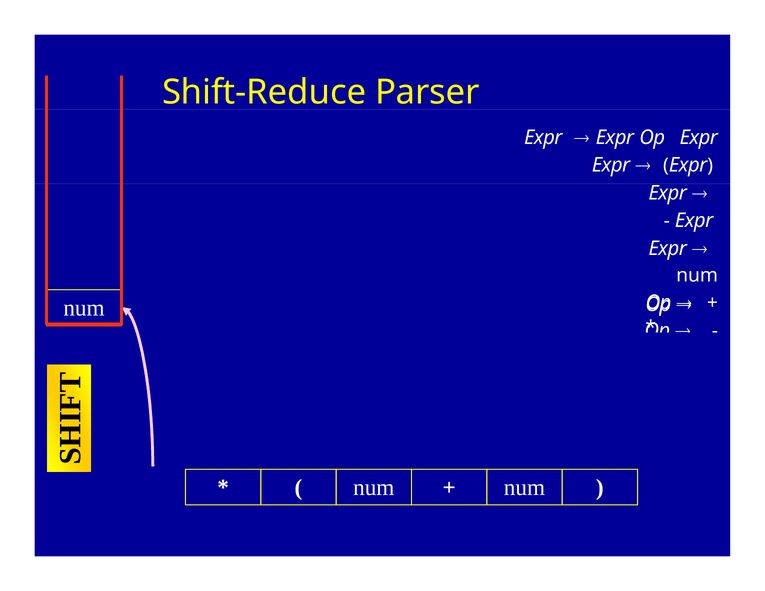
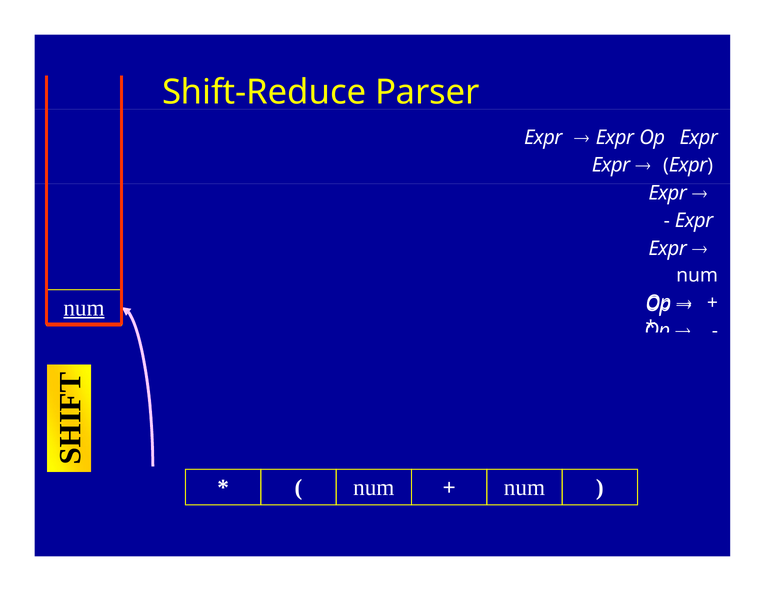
num underline: none -> present (84, 308)
